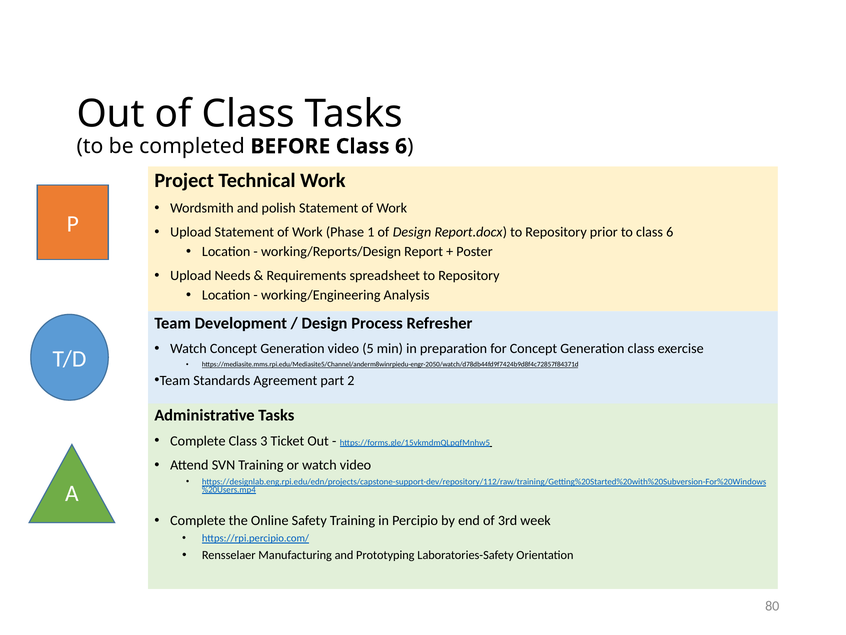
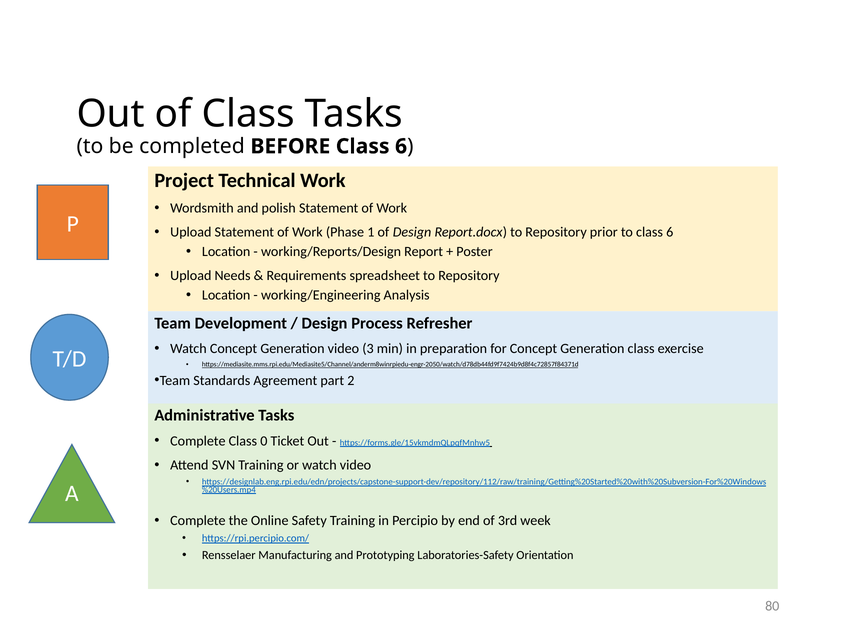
5: 5 -> 3 (368, 348)
3: 3 -> 0 (264, 441)
